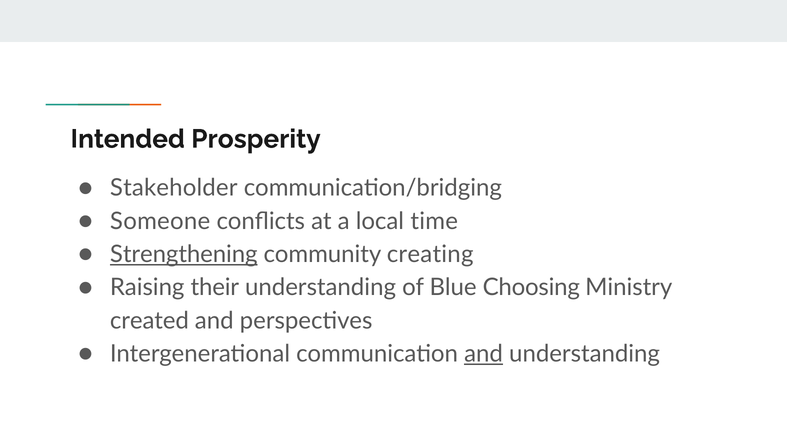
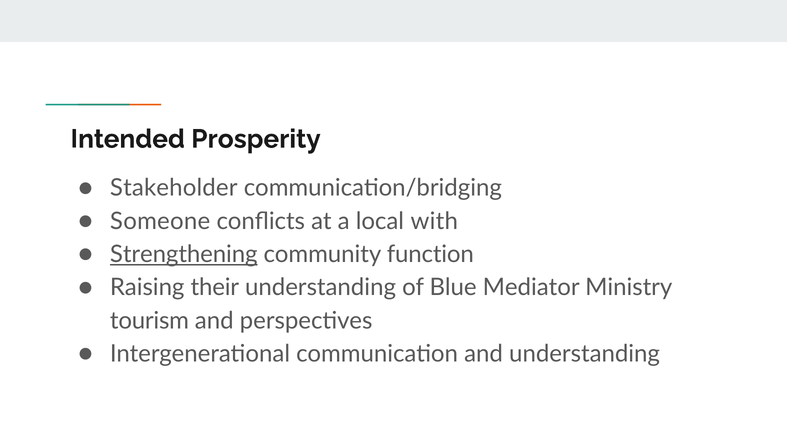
time: time -> with (434, 221)
creating: creating -> function (430, 254)
Choosing: Choosing -> Mediator (531, 287)
created: created -> tourism (149, 320)
and underline: present -> none (484, 354)
